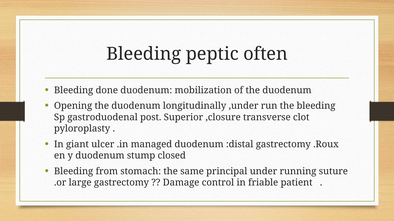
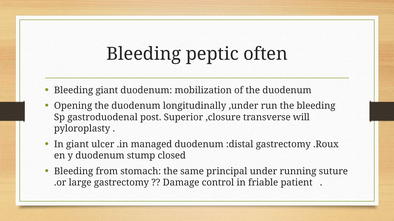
Bleeding done: done -> giant (107, 90)
clot: clot -> will (301, 118)
